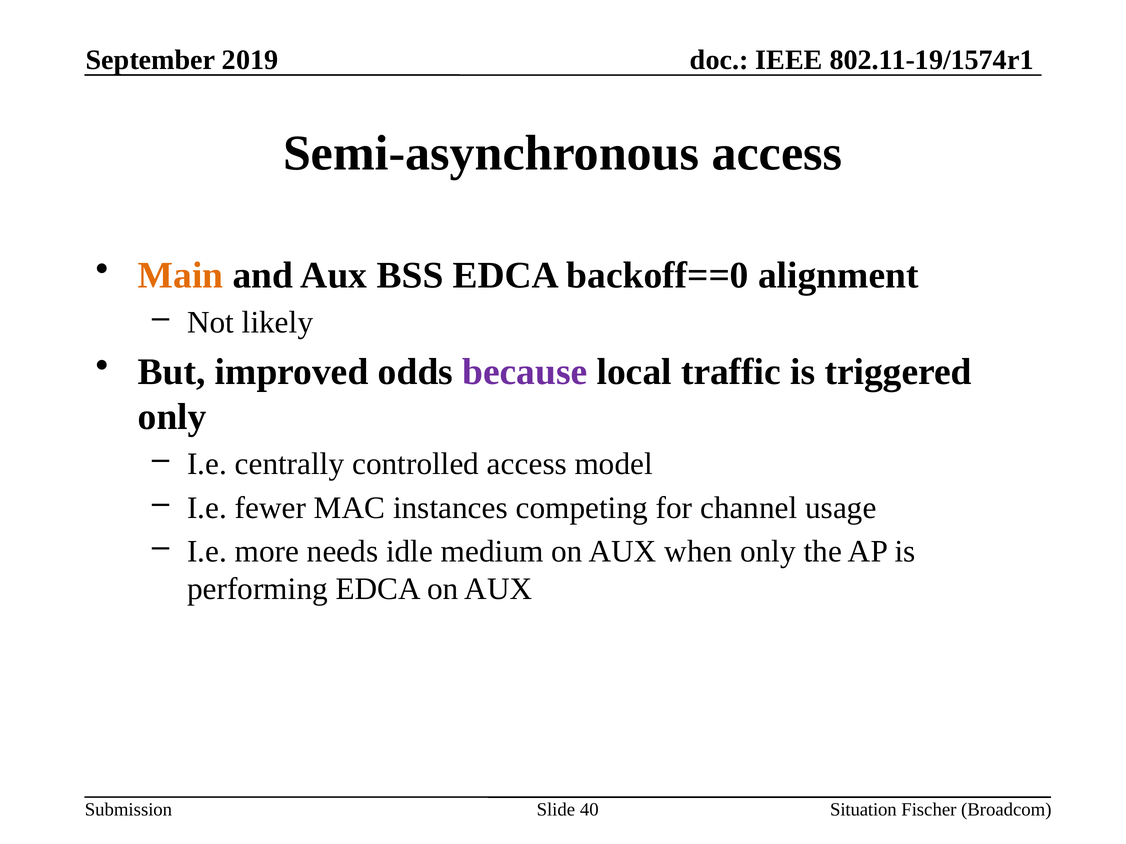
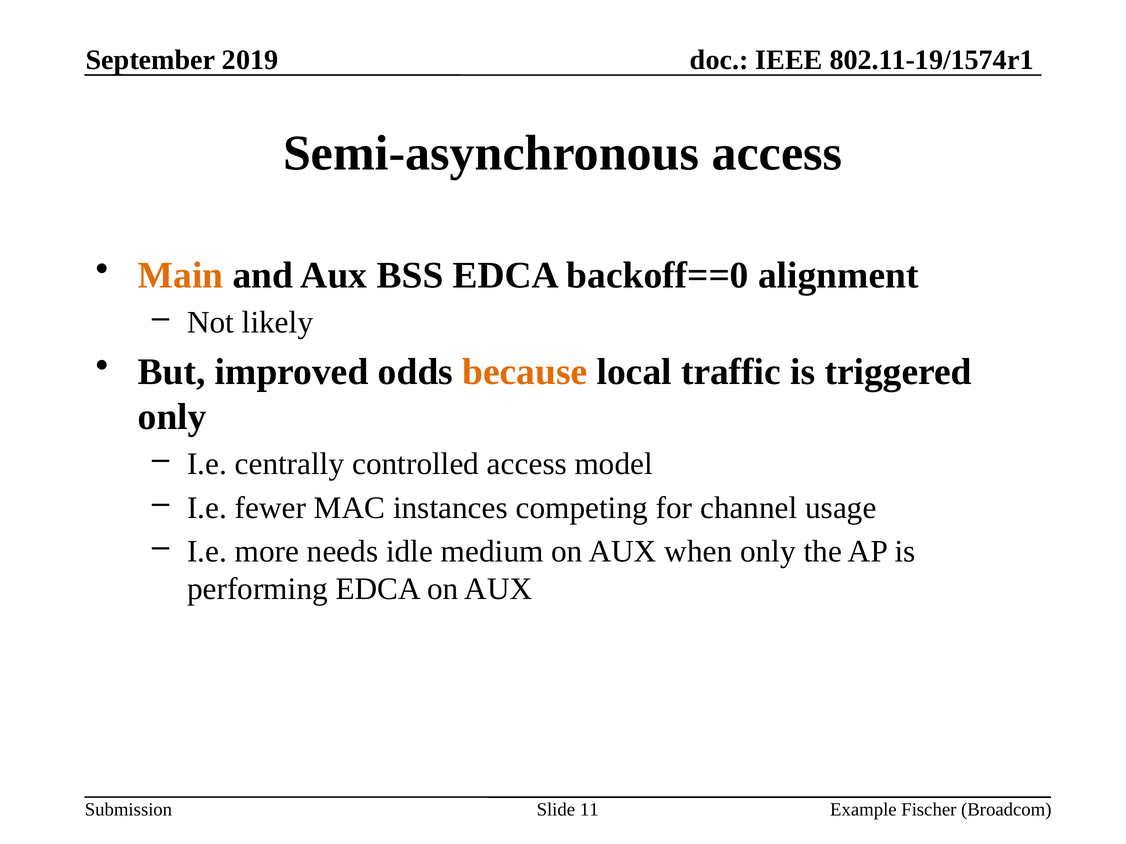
because colour: purple -> orange (525, 372)
40: 40 -> 11 (589, 810)
Situation: Situation -> Example (863, 810)
